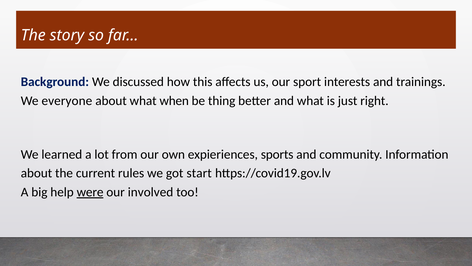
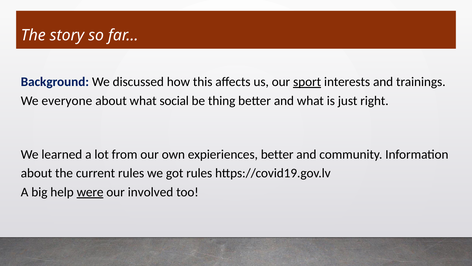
sport underline: none -> present (307, 82)
when: when -> social (174, 101)
expieriences sports: sports -> better (277, 154)
got start: start -> rules (199, 173)
